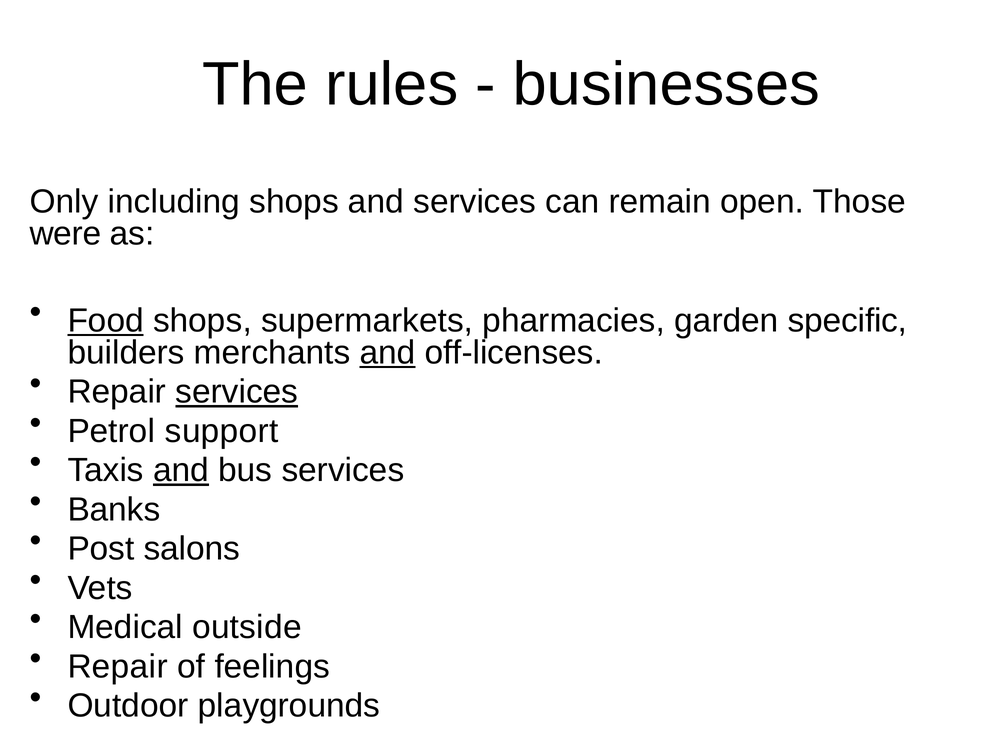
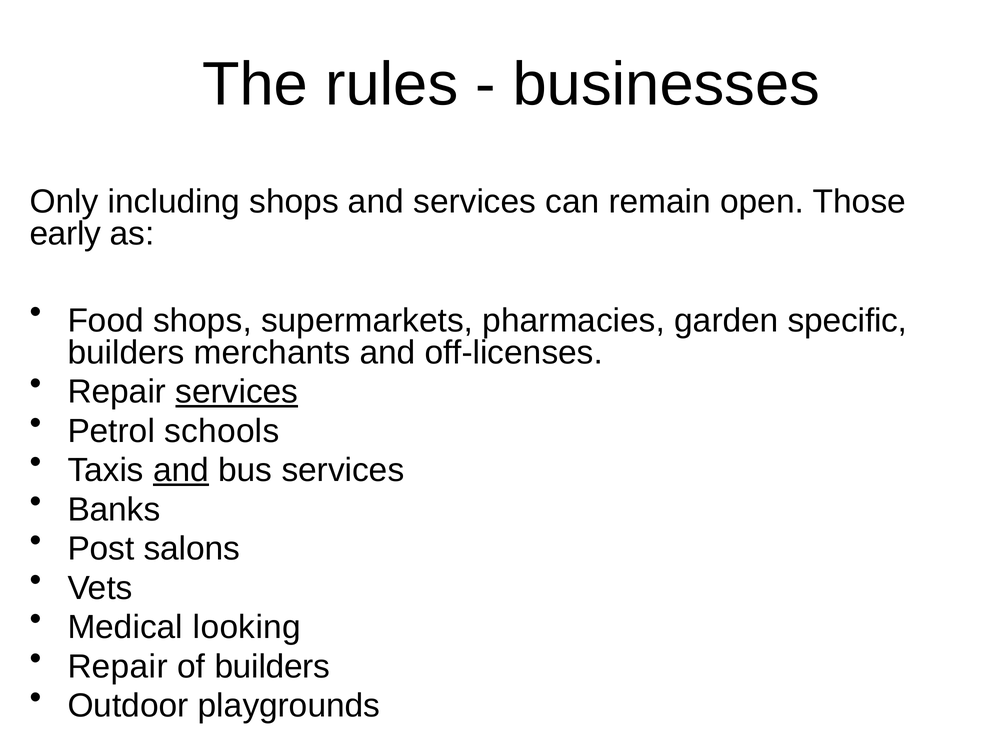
were: were -> early (65, 234)
Food underline: present -> none (106, 321)
and underline: present -> none (388, 353)
support: support -> schools (222, 432)
outside: outside -> looking (247, 628)
of feelings: feelings -> builders (272, 667)
